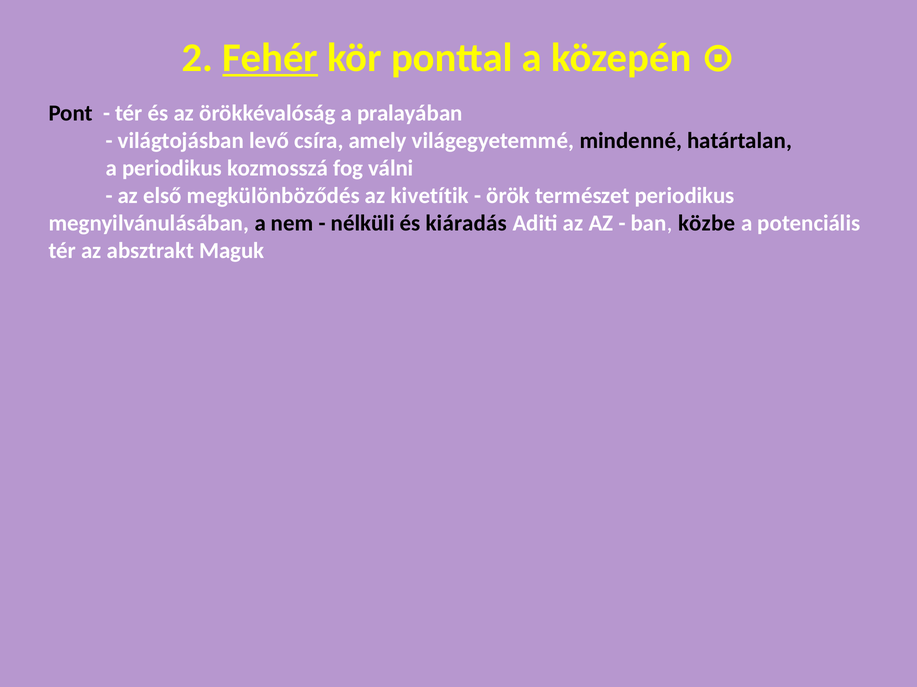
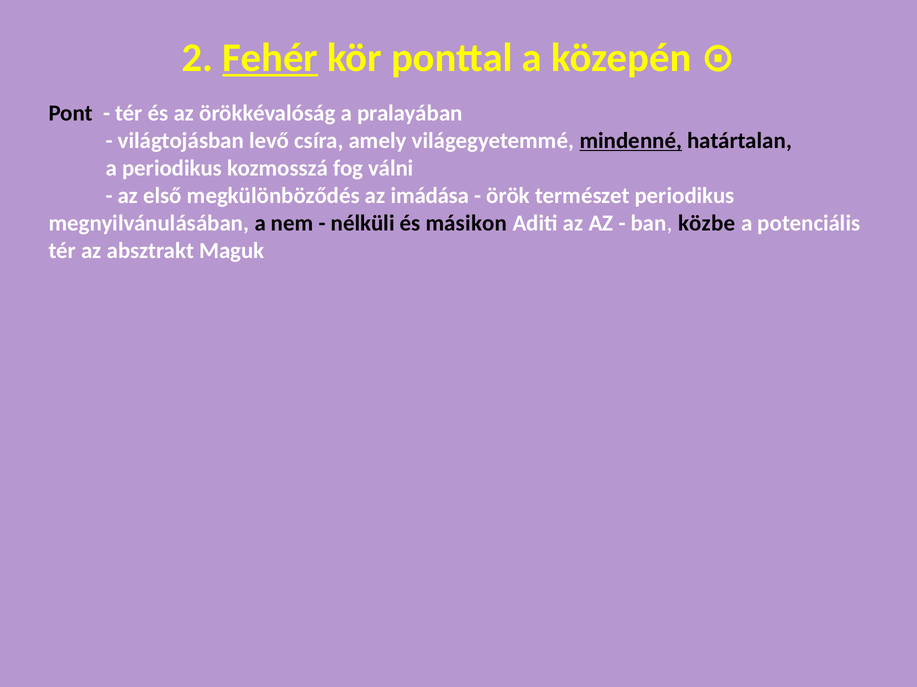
mindenné underline: none -> present (631, 141)
kivetítik: kivetítik -> imádása (430, 196)
kiáradás: kiáradás -> másikon (466, 223)
